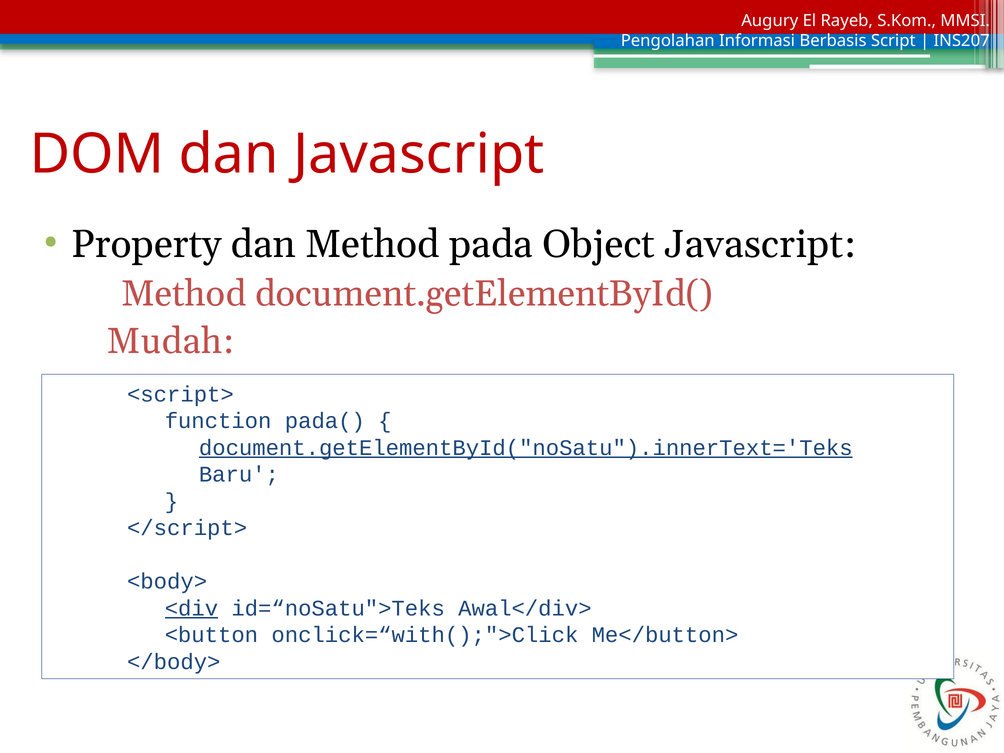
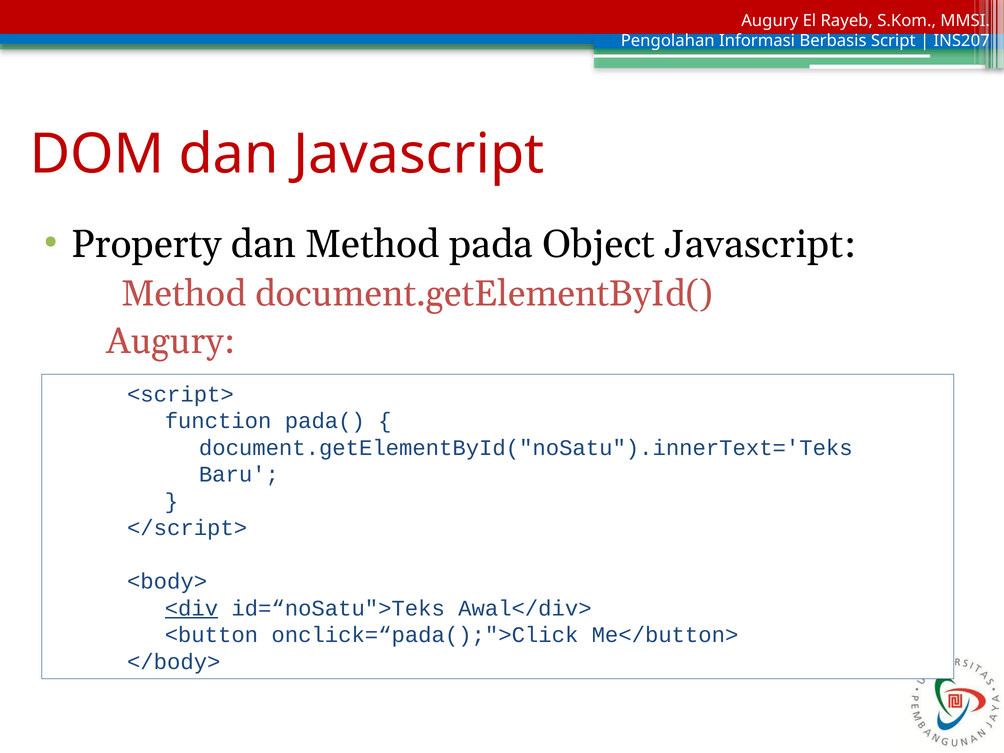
Mudah: Mudah -> Augury (171, 341)
document.getElementById("noSatu").innerText='Teks underline: present -> none (526, 448)
onclick=“with();">Click: onclick=“with();">Click -> onclick=“pada();">Click (425, 635)
